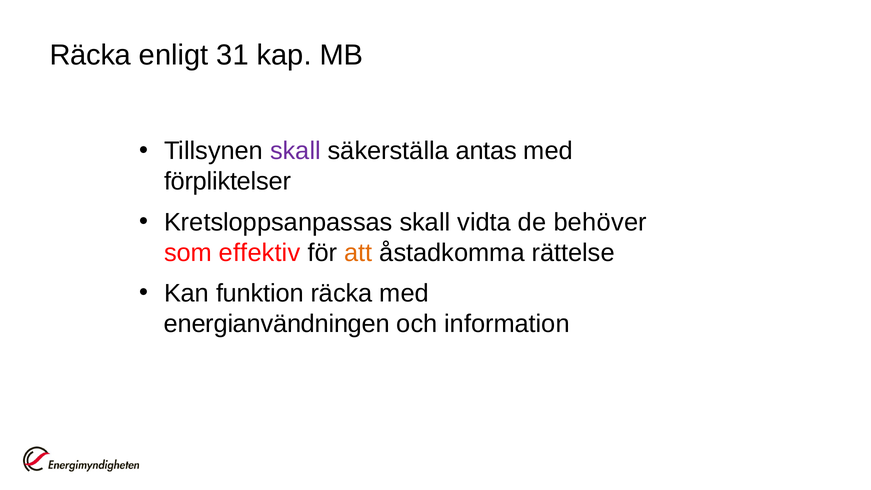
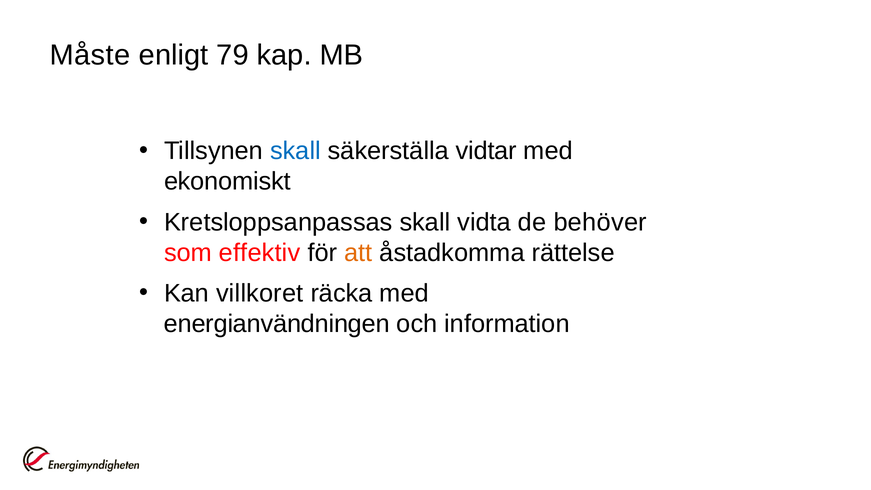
Räcka: Räcka -> Måste (90, 55)
31: 31 -> 79 (233, 55)
skall colour: purple -> blue (295, 151)
antas: antas -> vidtar (486, 151)
förpliktelser: förpliktelser -> ekonomiskt (227, 182)
funktion: funktion -> villkoret (260, 293)
